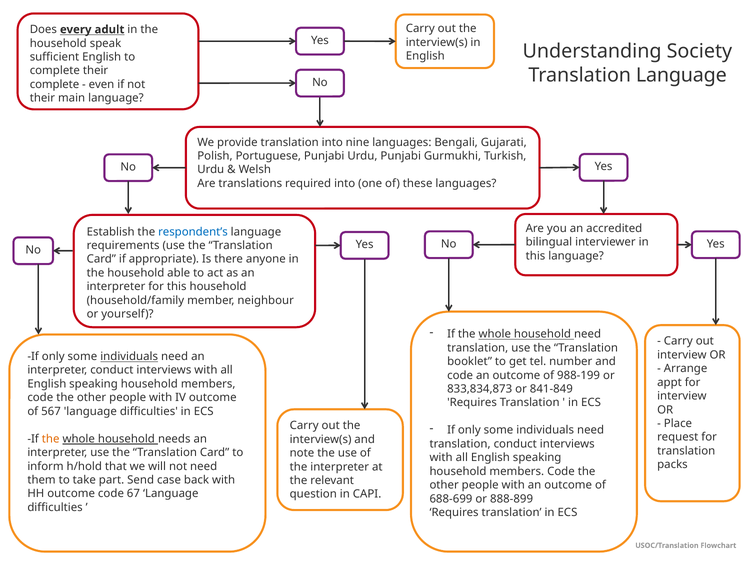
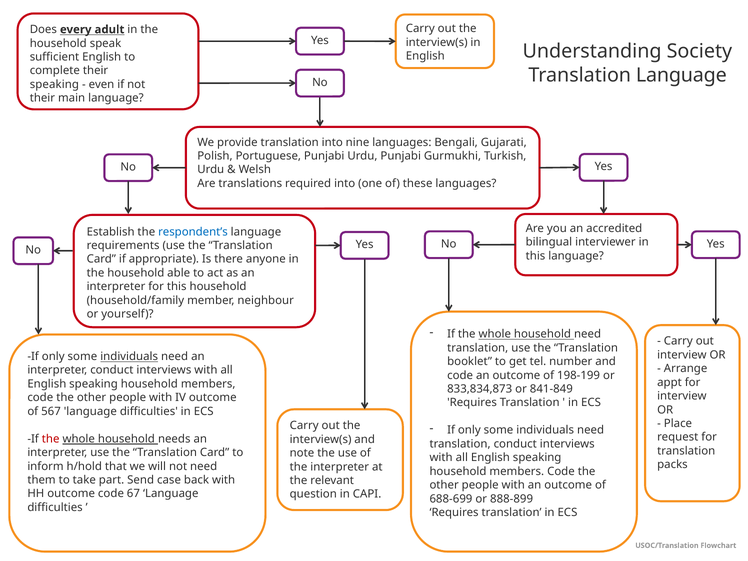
complete: complete -> speaking (54, 84)
988-199: 988-199 -> 198-199 (579, 375)
the colour: orange -> red (51, 439)
